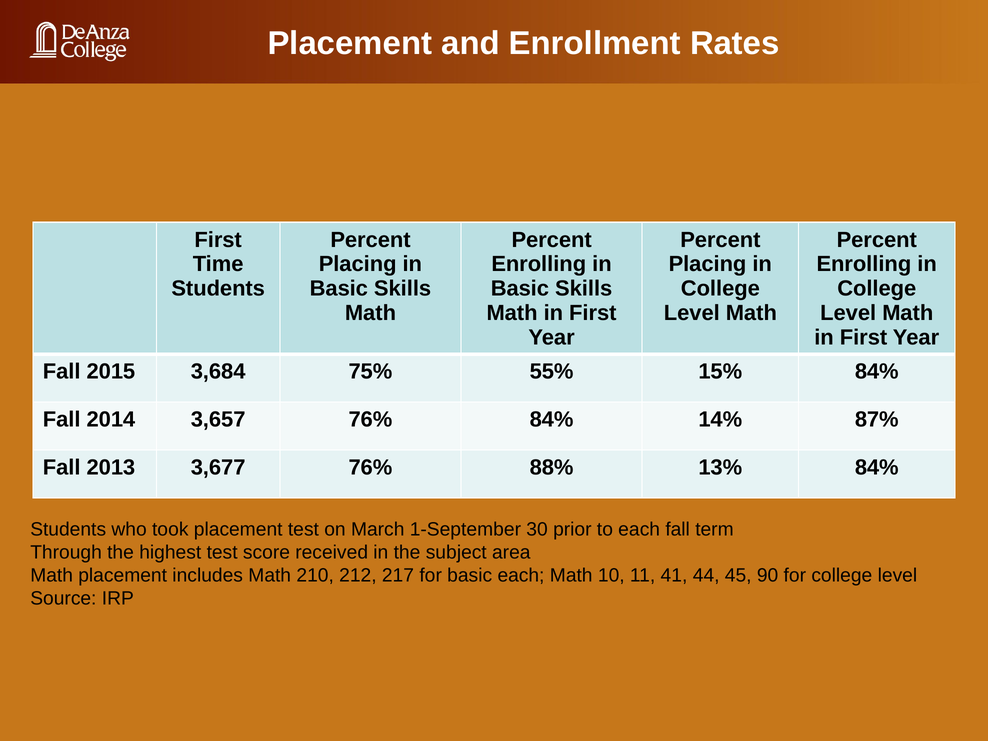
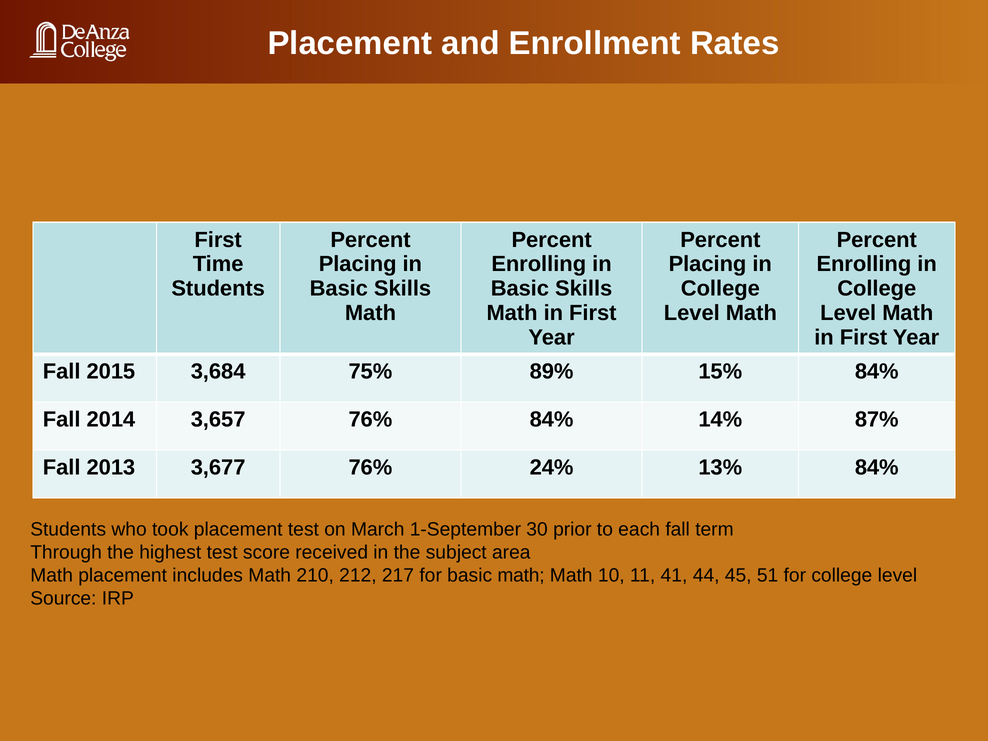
55%: 55% -> 89% (552, 372)
88%: 88% -> 24% (552, 467)
basic each: each -> math (521, 575)
90: 90 -> 51 (768, 575)
